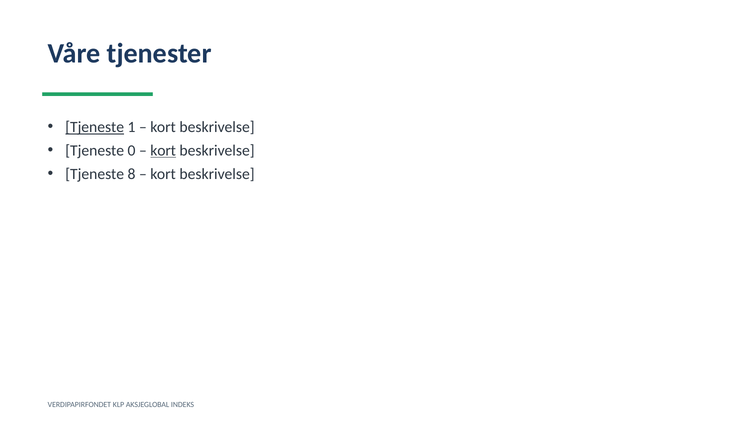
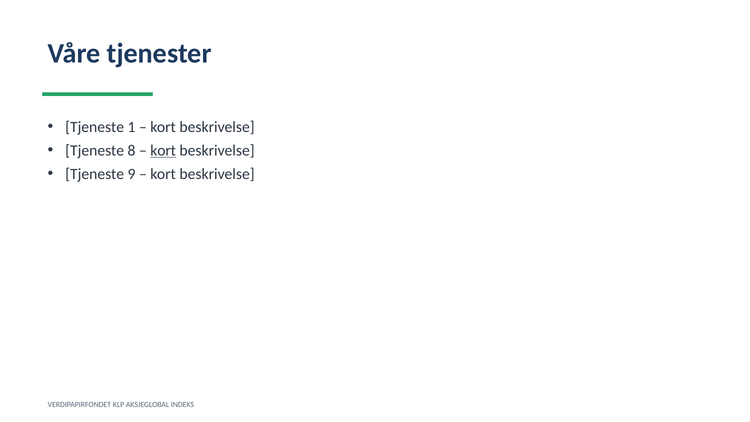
Tjeneste underline: present -> none (95, 127)
0: 0 -> 8 (131, 150)
8: 8 -> 9 (131, 174)
